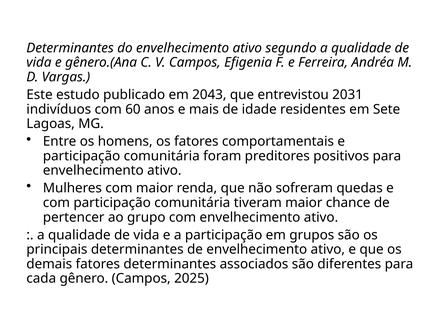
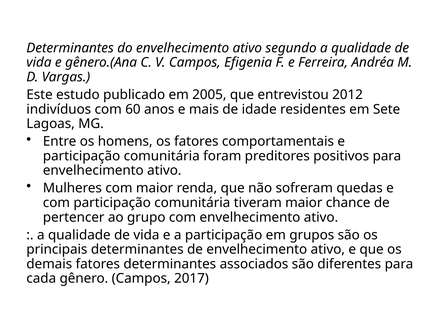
2043: 2043 -> 2005 (209, 95)
2031: 2031 -> 2012 (348, 95)
2025: 2025 -> 2017 (191, 278)
